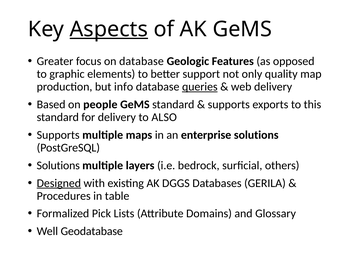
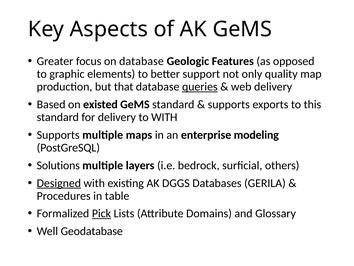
Aspects underline: present -> none (109, 29)
info: info -> that (124, 87)
people: people -> existed (100, 104)
to ALSO: ALSO -> WITH (164, 117)
enterprise solutions: solutions -> modeling (256, 135)
Pick underline: none -> present (101, 213)
